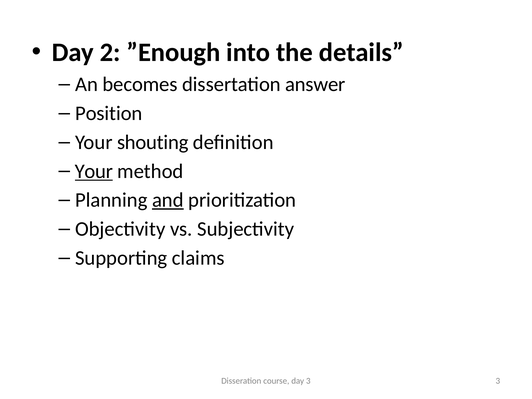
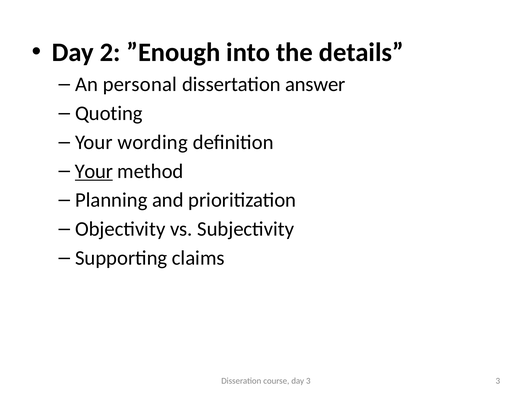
becomes: becomes -> personal (140, 84)
Position: Position -> Quoting (109, 113)
shouting: shouting -> wording (153, 142)
and underline: present -> none (168, 200)
